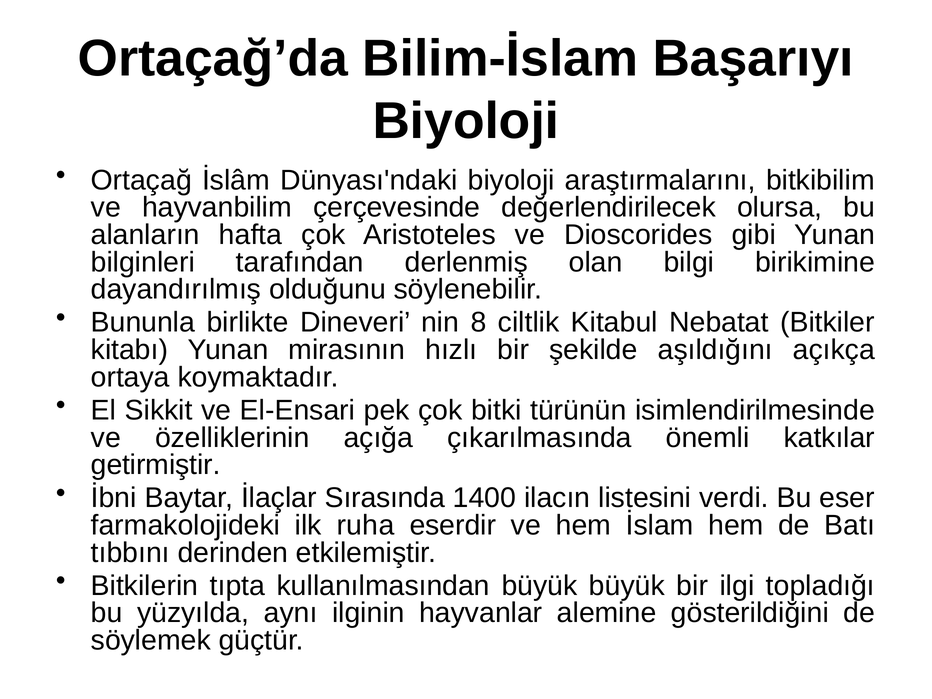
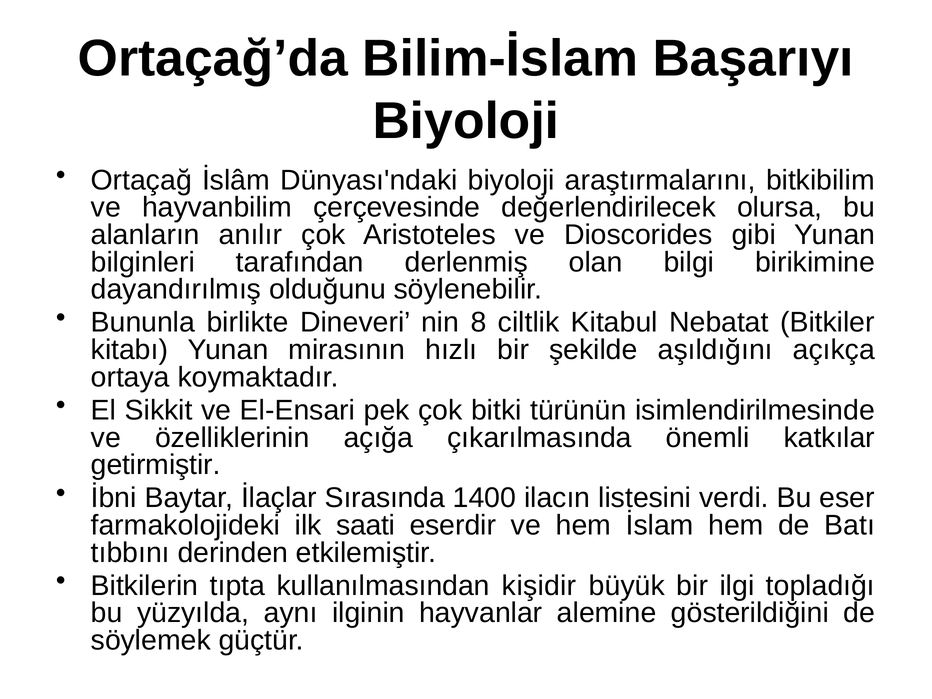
hafta: hafta -> anılır (250, 235)
ruha: ruha -> saati (366, 525)
kullanılmasından büyük: büyük -> kişidir (539, 586)
